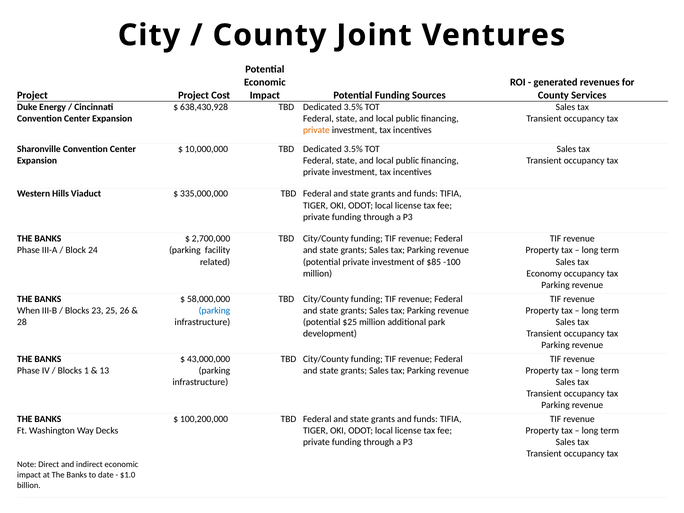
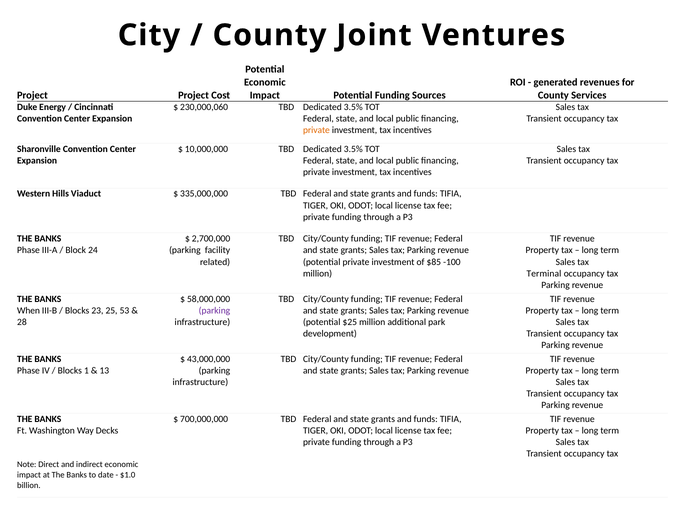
638,430,928: 638,430,928 -> 230,000,060 (204, 107)
Economy: Economy -> Terminal (544, 273)
26: 26 -> 53 (124, 310)
parking colour: blue -> purple (214, 310)
100,200,000: 100,200,000 -> 700,000,000 (204, 419)
